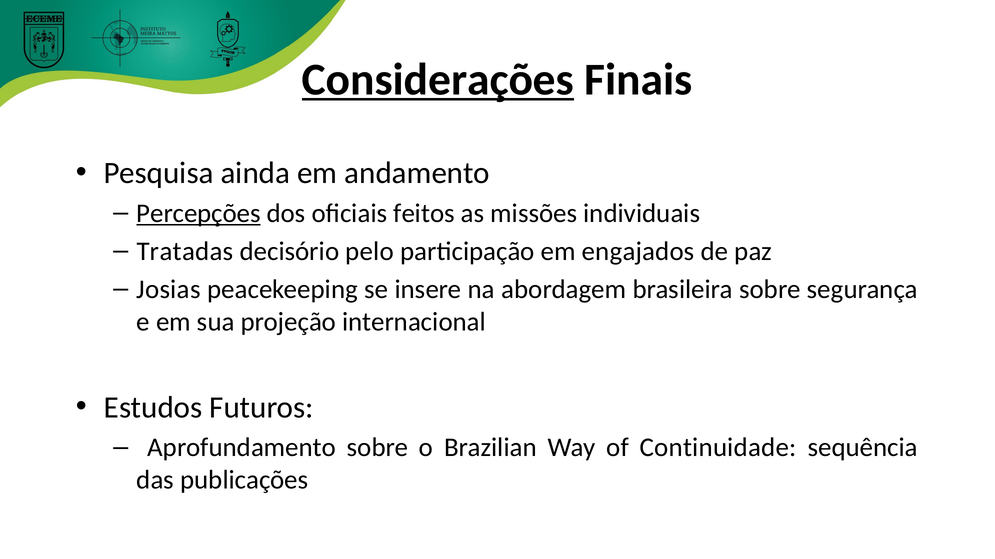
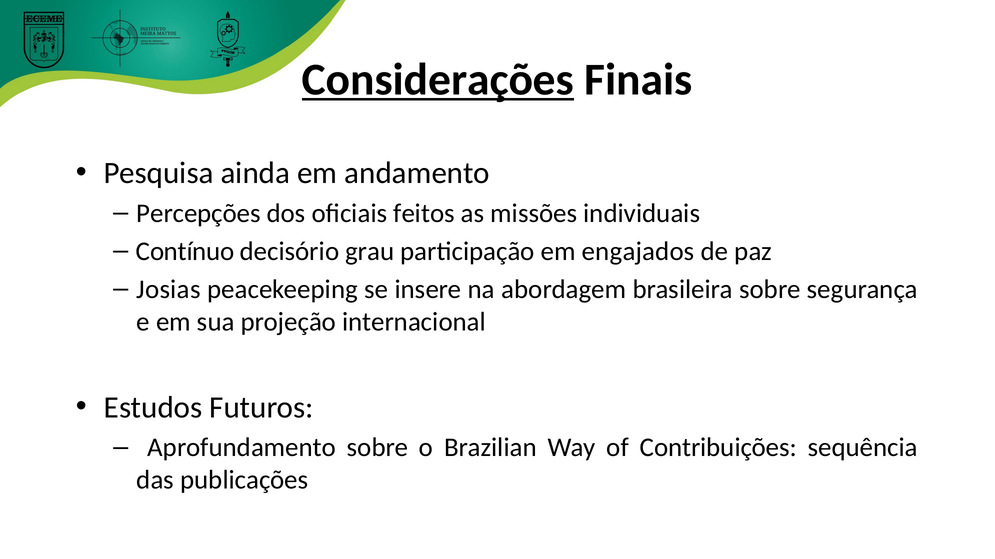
Percepções underline: present -> none (199, 214)
Tratadas: Tratadas -> Contínuo (185, 252)
pelo: pelo -> grau (370, 252)
Continuidade: Continuidade -> Contribuições (718, 448)
